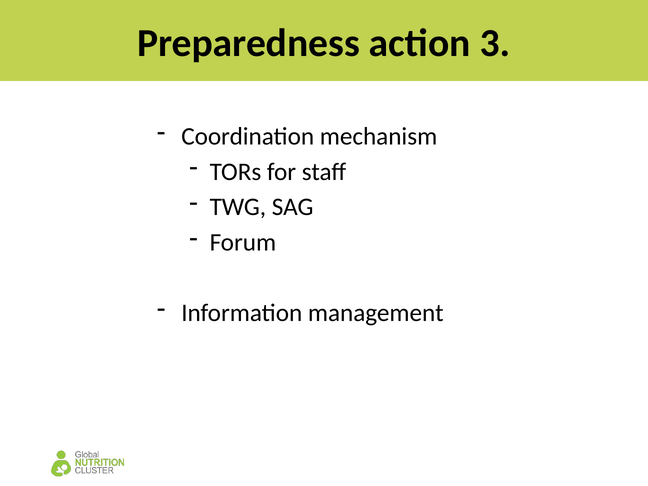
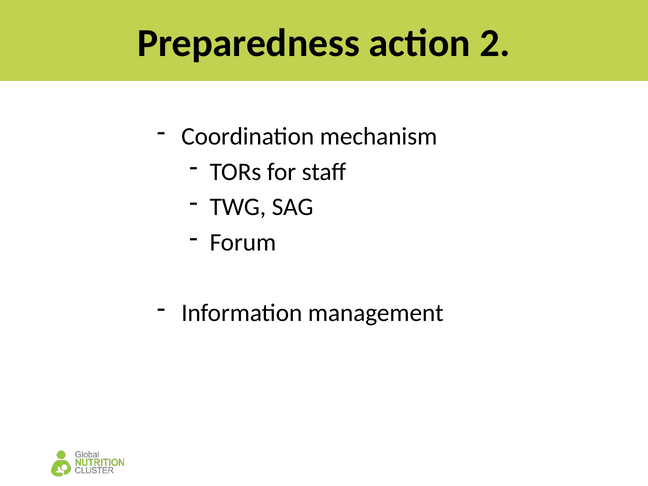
3: 3 -> 2 (495, 43)
